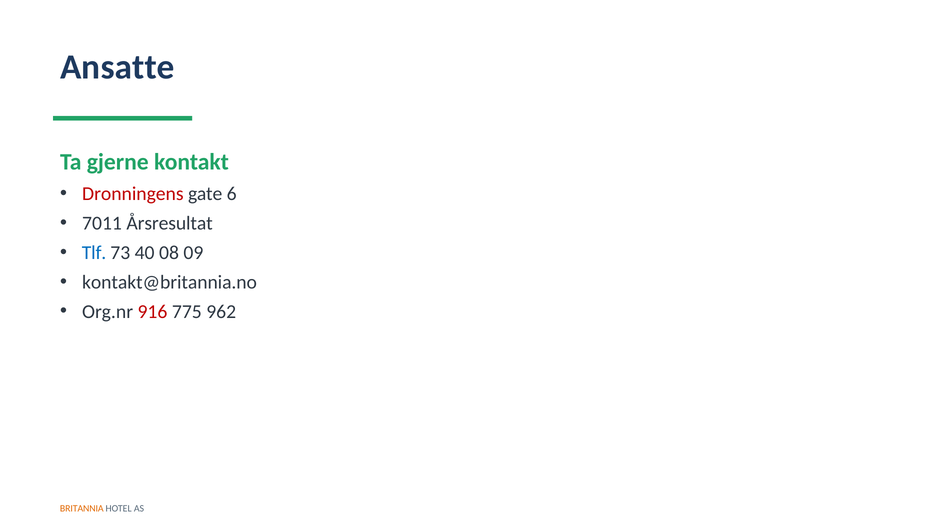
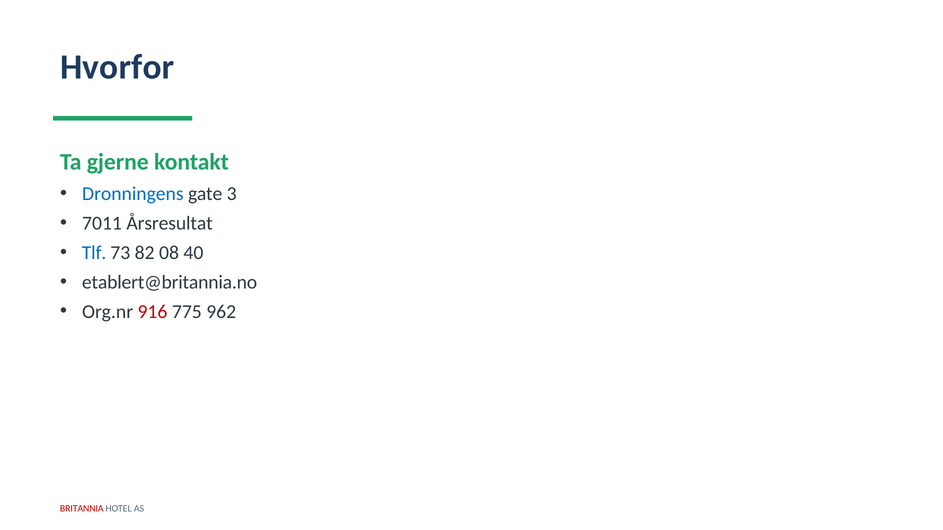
Ansatte: Ansatte -> Hvorfor (117, 67)
Dronningens colour: red -> blue (133, 194)
6: 6 -> 3 (232, 194)
40: 40 -> 82 (145, 253)
09: 09 -> 40 (193, 253)
kontakt@britannia.no: kontakt@britannia.no -> etablert@britannia.no (170, 282)
BRITANNIA colour: orange -> red (82, 509)
